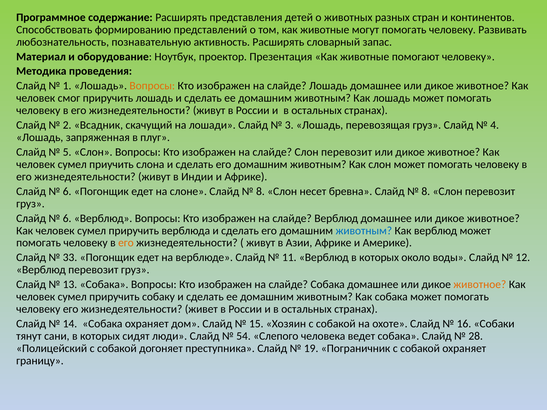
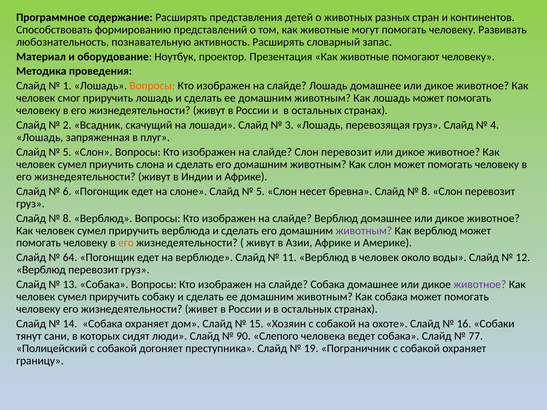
8: 8 -> 5 (260, 191)
6: 6 -> 8 (67, 218)
животным colour: blue -> purple (364, 231)
33: 33 -> 64 (70, 258)
Верблюд в которых: которых -> человек (379, 258)
животное colour: orange -> purple (480, 285)
54: 54 -> 90 (243, 336)
28: 28 -> 77 (476, 336)
